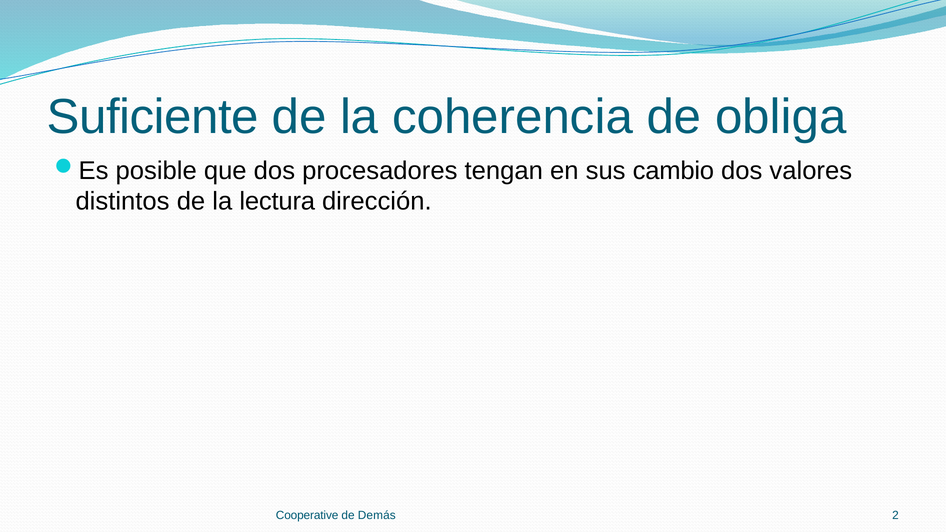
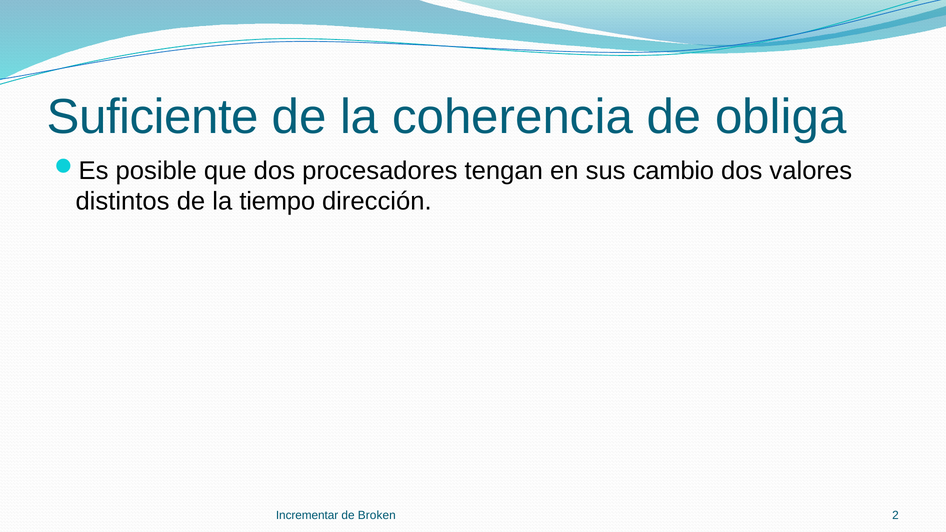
lectura: lectura -> tiempo (277, 202)
Cooperative: Cooperative -> Incrementar (307, 515)
Demás: Demás -> Broken (377, 515)
